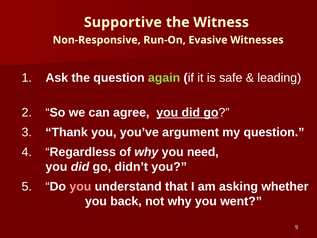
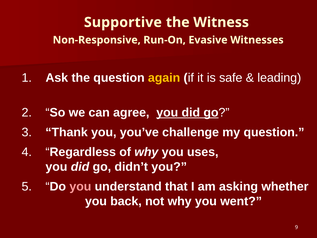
again colour: light green -> yellow (164, 78)
argument: argument -> challenge (191, 132)
need: need -> uses (203, 152)
